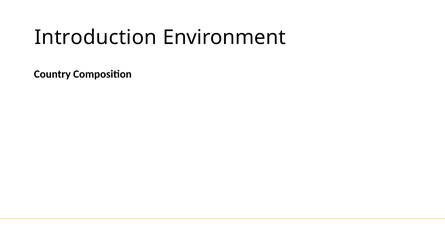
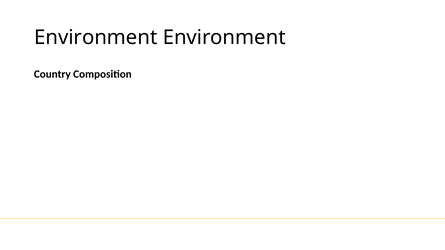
Introduction: Introduction -> Environment (96, 37)
